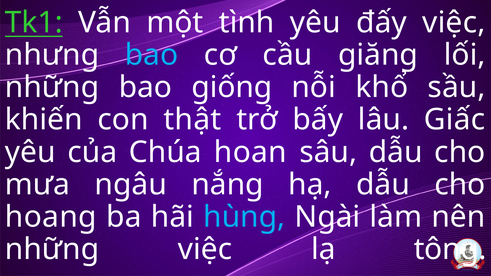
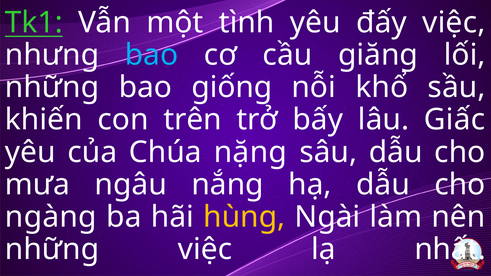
thật: thật -> trên (193, 120)
hoan: hoan -> nặng (250, 152)
hoang: hoang -> ngàng (51, 217)
hùng colour: light blue -> yellow (244, 217)
tông: tông -> nhất (450, 249)
